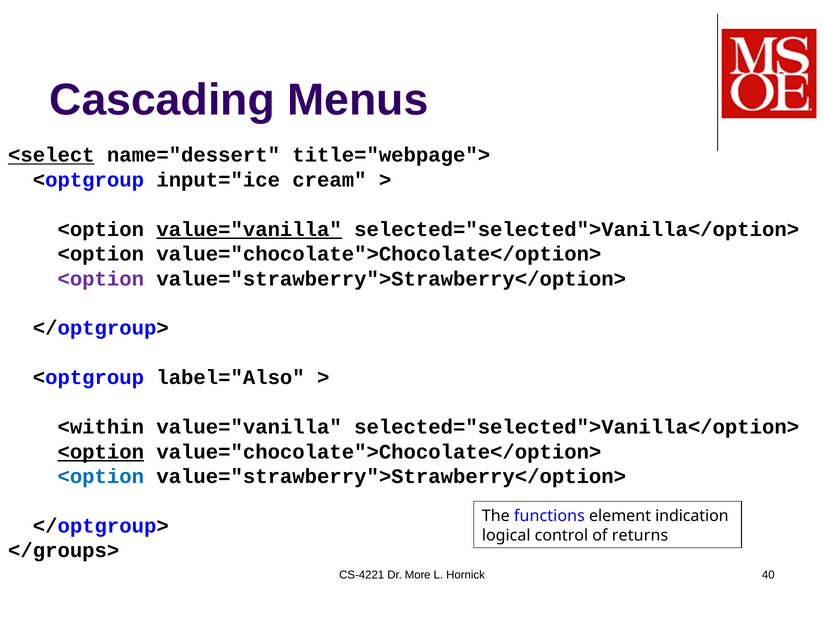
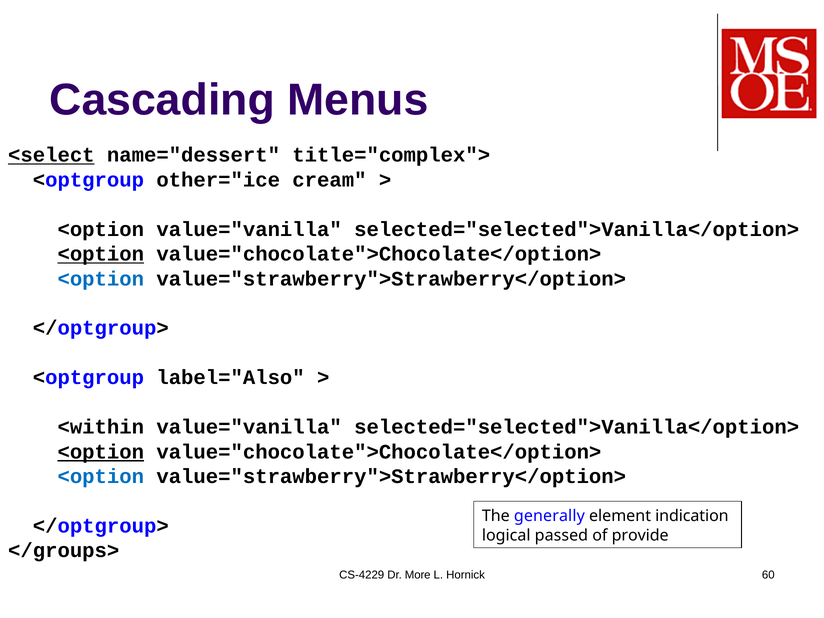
title="webpage">: title="webpage"> -> title="complex"> (391, 155)
input="ice: input="ice -> other="ice (218, 180)
value="vanilla underline: present -> none (249, 229)
<option underline: none -> present (101, 254)
<option colour: purple -> blue (101, 279)
functions: functions -> generally (549, 516)
control: control -> passed (561, 535)
returns: returns -> provide (640, 535)
CS-4221: CS-4221 -> CS-4229 (362, 575)
40: 40 -> 60 (768, 575)
